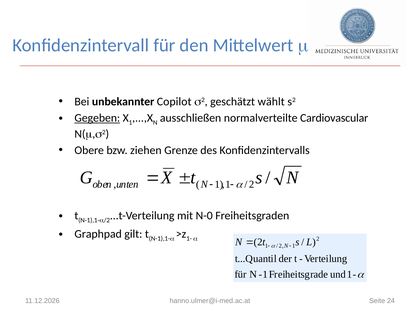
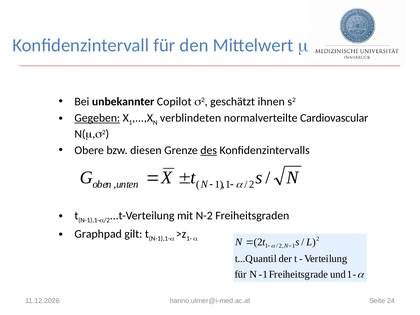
wählt: wählt -> ihnen (271, 102)
ausschließen: ausschließen -> verblindeten (191, 118)
ziehen: ziehen -> diesen (146, 150)
des underline: none -> present (209, 150)
N-0: N-0 -> N-2 (204, 216)
